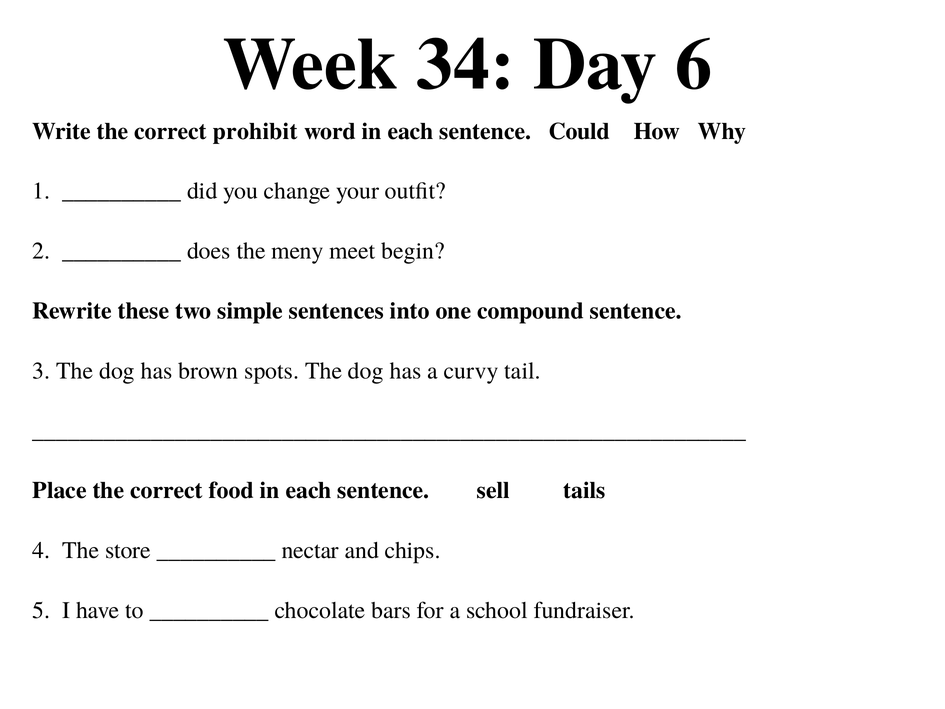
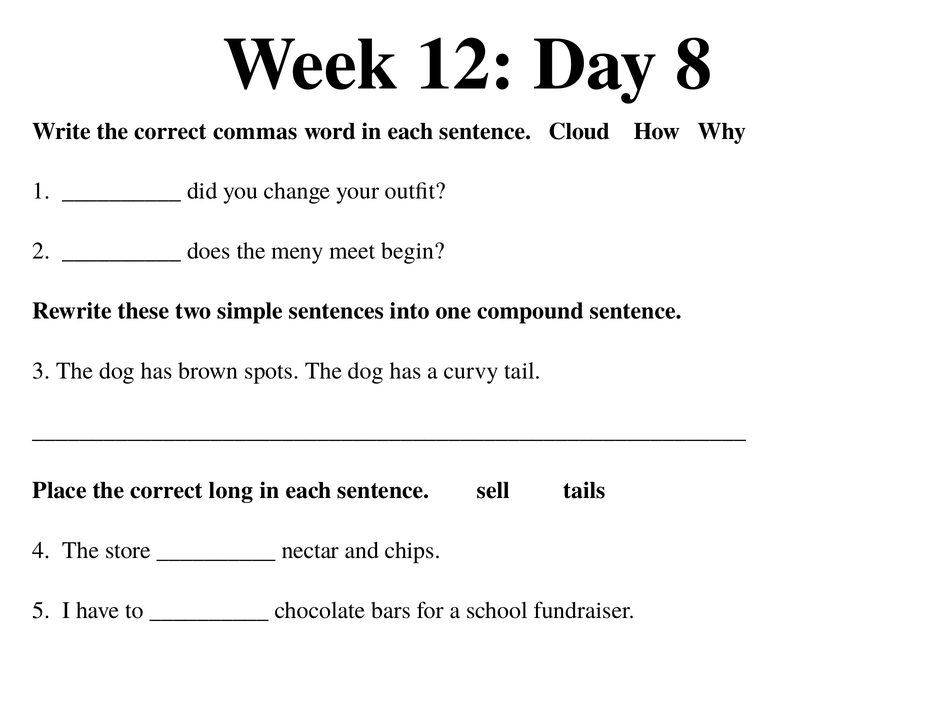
34: 34 -> 12 (466, 64)
6: 6 -> 8 (694, 64)
prohibit: prohibit -> commas (255, 131)
Could: Could -> Cloud (579, 131)
food: food -> long (231, 490)
